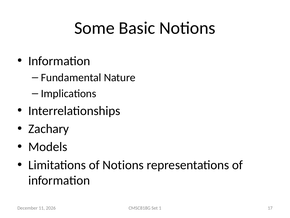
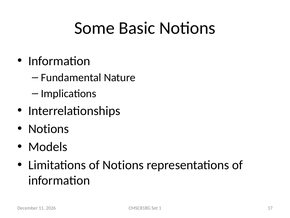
Zachary: Zachary -> Notions (49, 129)
